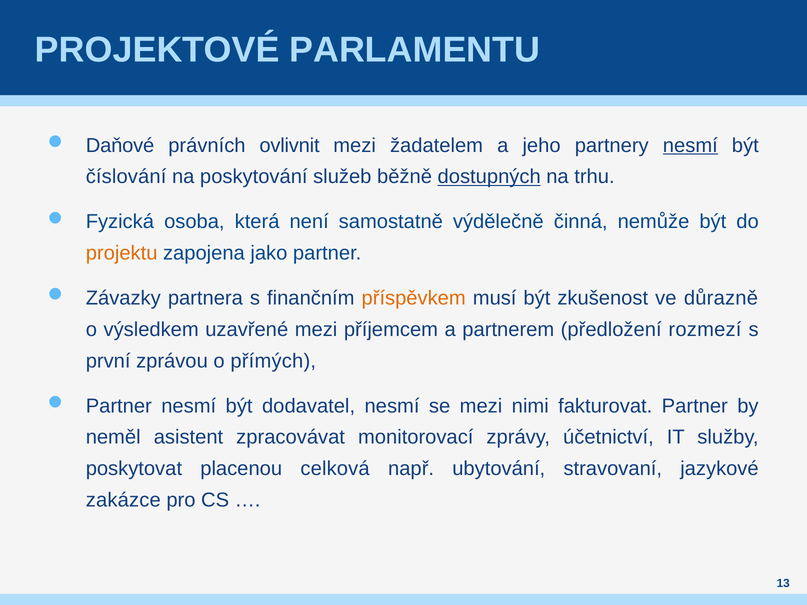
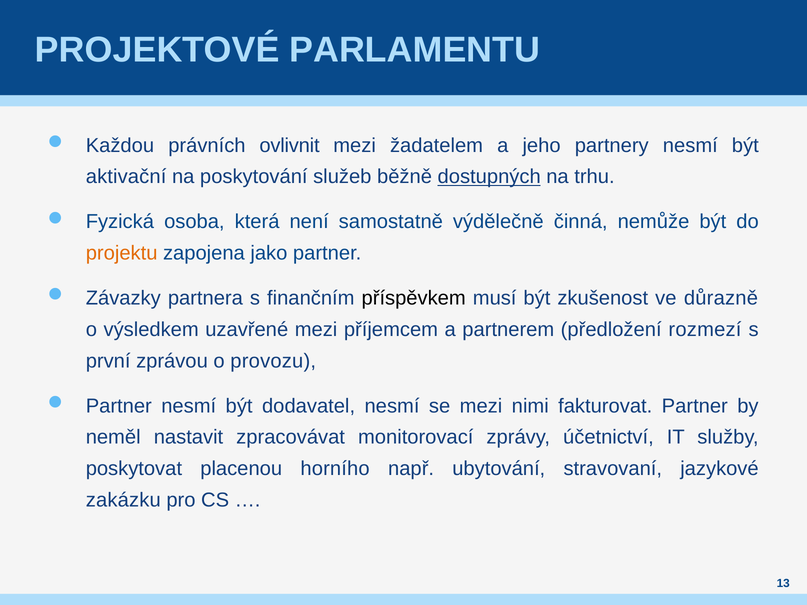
Daňové: Daňové -> Každou (120, 145)
nesmí underline: present -> none (690, 145)
číslování: číslování -> aktivační (126, 177)
příspěvkem colour: orange -> black (414, 298)
přímých: přímých -> provozu (273, 361)
asistent: asistent -> nastavit (188, 437)
celková: celková -> horního (335, 469)
zakázce: zakázce -> zakázku (123, 500)
